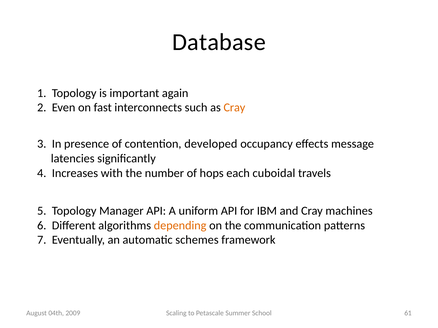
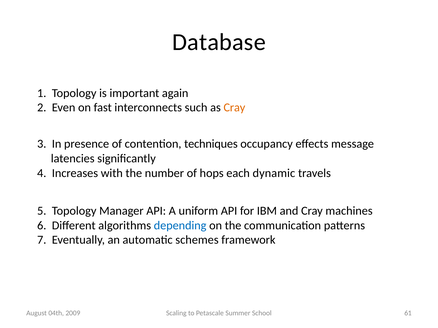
developed: developed -> techniques (211, 144)
cuboidal: cuboidal -> dynamic (274, 173)
depending colour: orange -> blue (180, 226)
